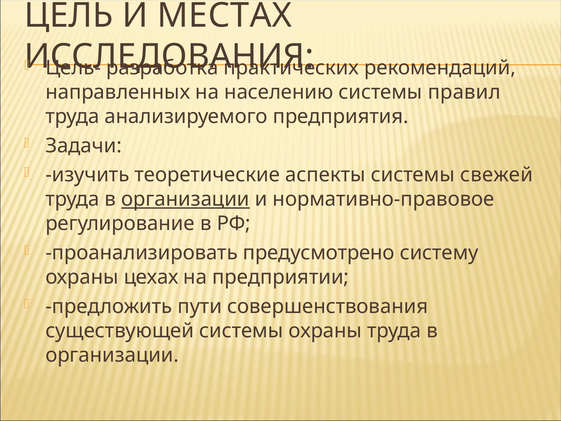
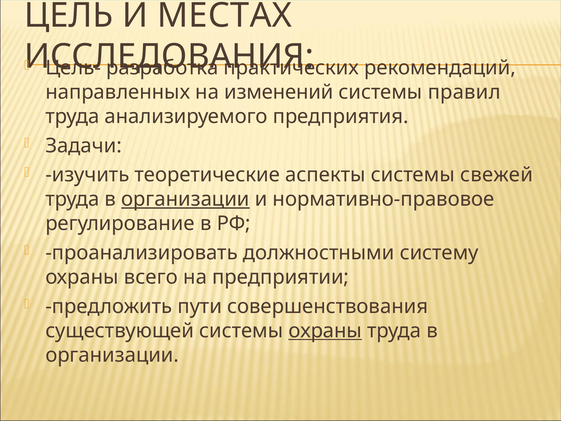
населению: населению -> изменений (279, 92)
предусмотрено: предусмотрено -> должностными (319, 253)
цехах: цехах -> всего (151, 277)
охраны underline: none -> present (325, 331)
